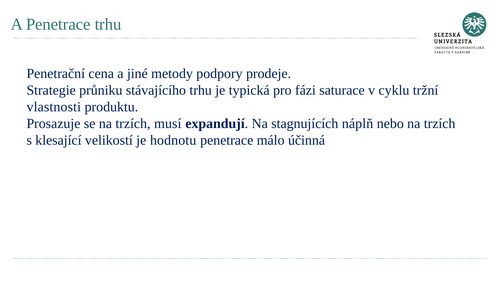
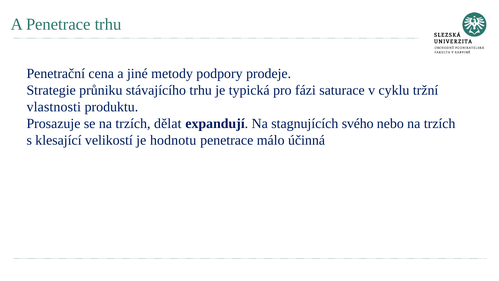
musí: musí -> dělat (168, 123)
náplň: náplň -> svého (358, 123)
